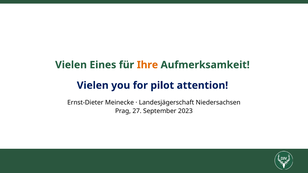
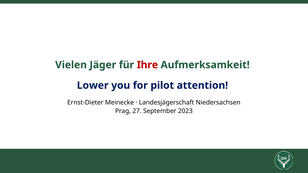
Eines: Eines -> Jäger (103, 65)
Ihre colour: orange -> red (147, 65)
Vielen: Vielen -> Lower (93, 86)
